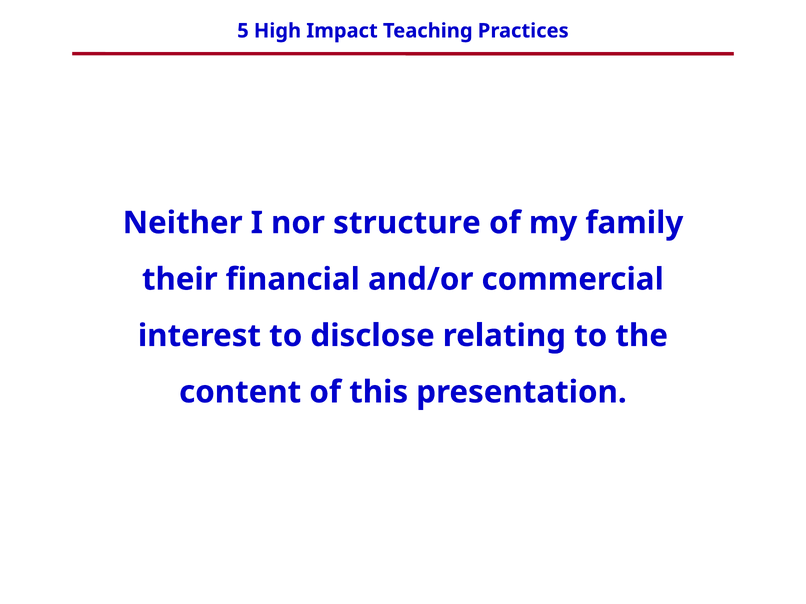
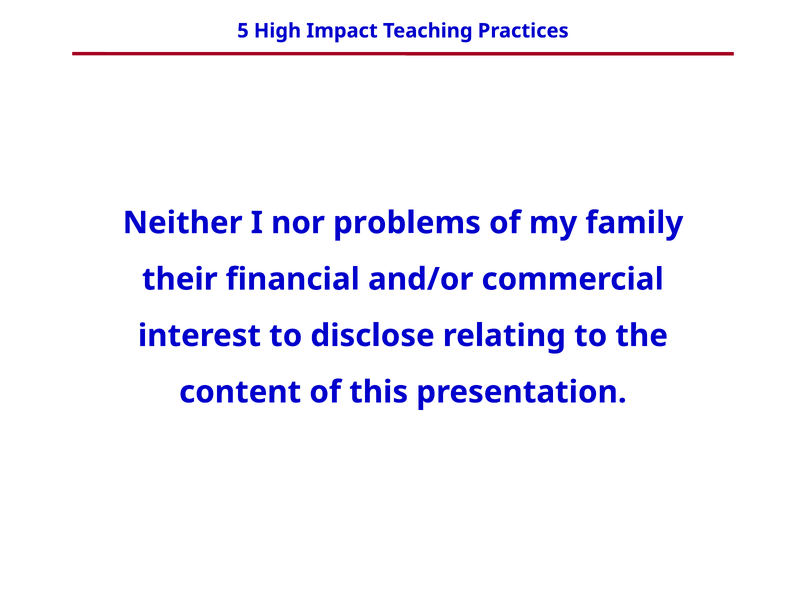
structure: structure -> problems (407, 223)
